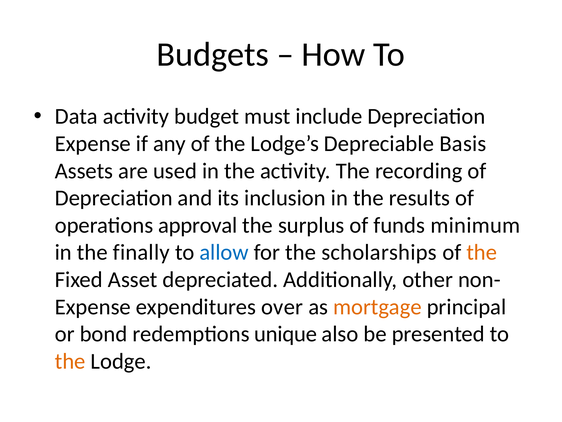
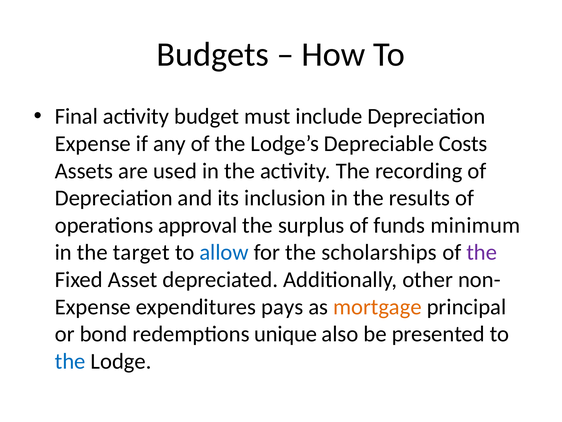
Data: Data -> Final (76, 116)
Basis: Basis -> Costs (463, 143)
finally: finally -> target (141, 252)
the colour: orange -> purple (482, 252)
over: over -> pays (282, 307)
the colour: orange -> blue (70, 361)
